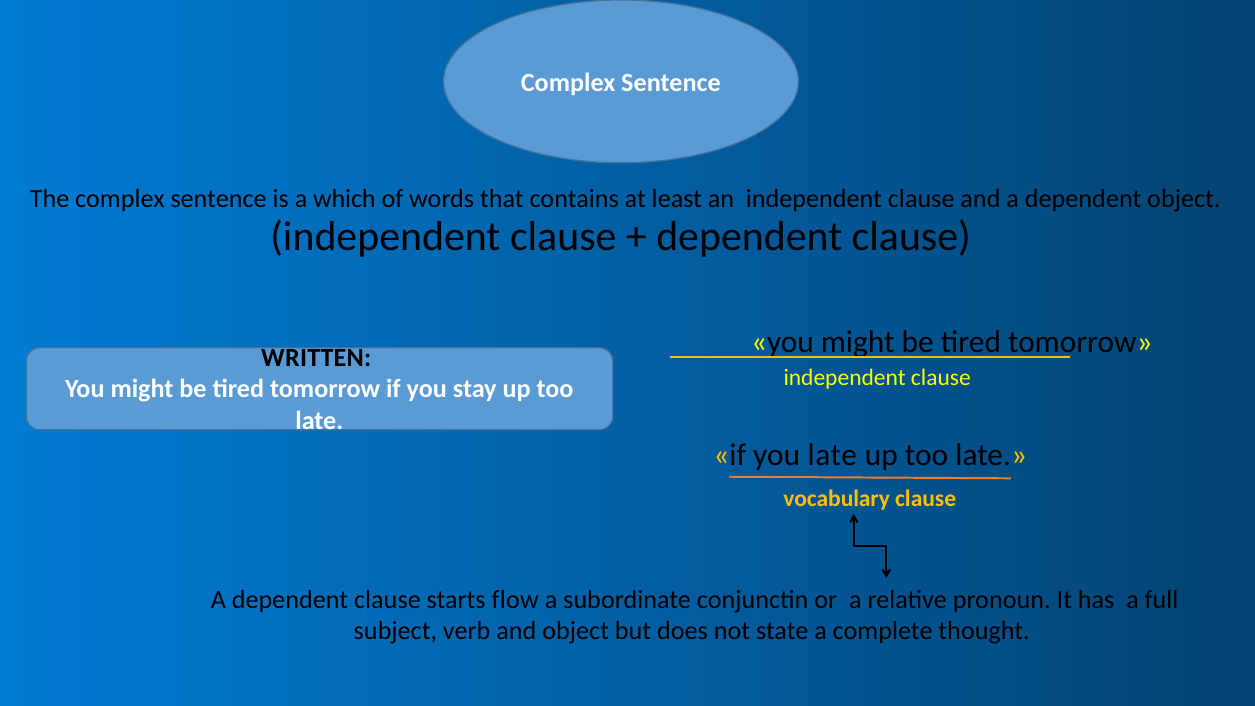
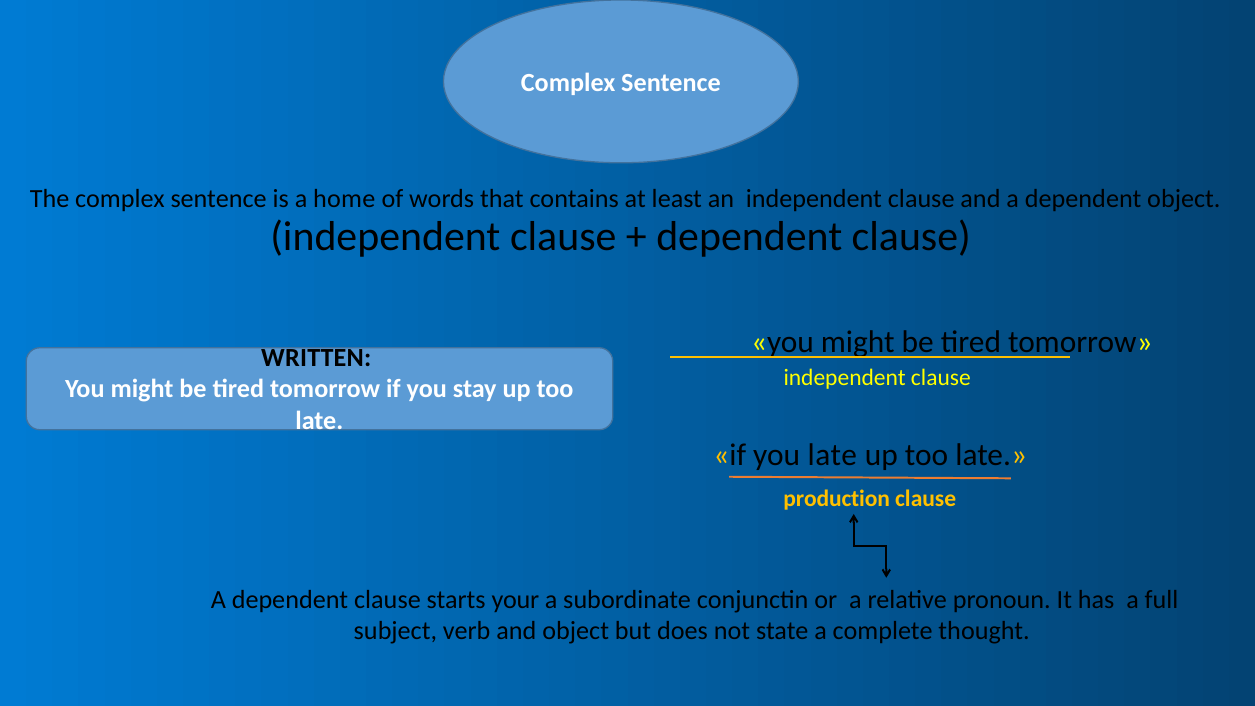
which: which -> home (344, 199)
vocabulary: vocabulary -> production (837, 499)
flow: flow -> your (515, 600)
